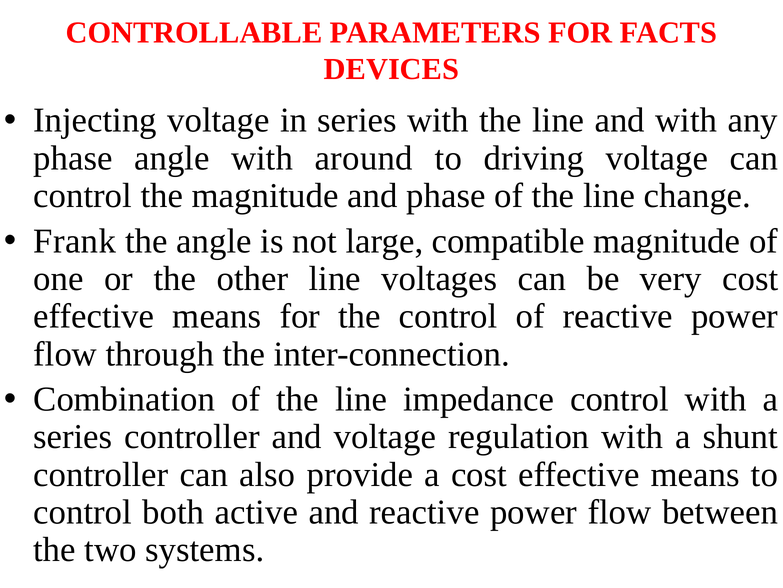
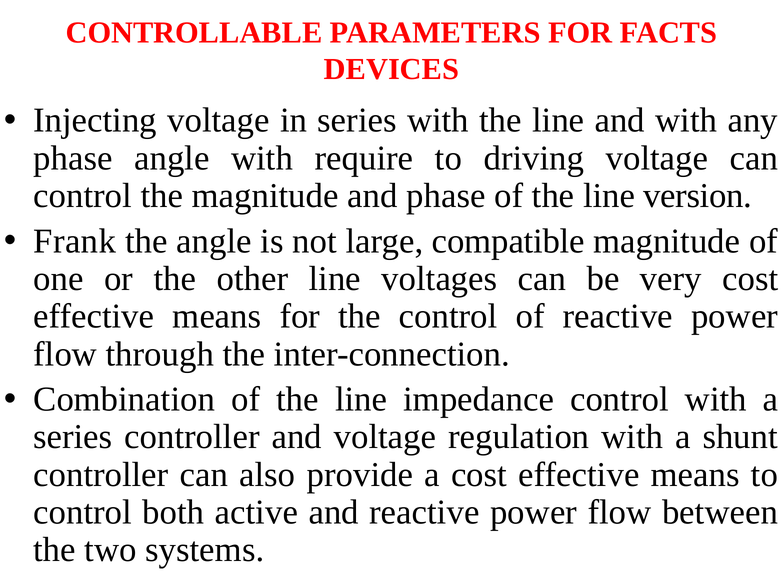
around: around -> require (364, 158)
change: change -> version (698, 196)
